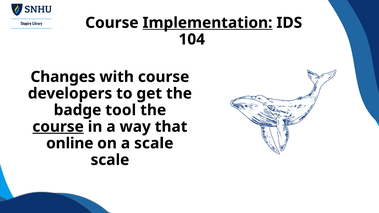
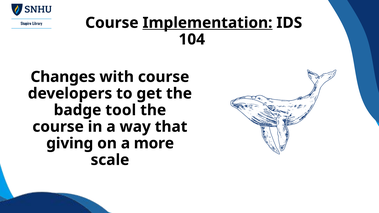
course underline: present -> none (58, 127)
online: online -> giving (70, 143)
a scale: scale -> more (154, 143)
